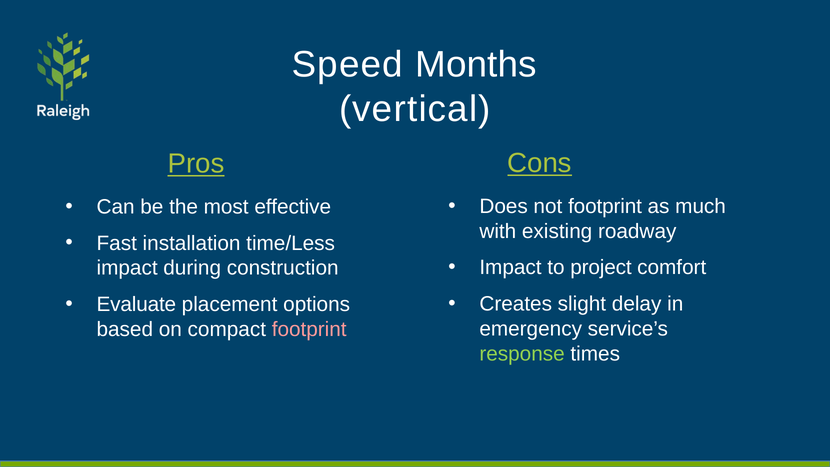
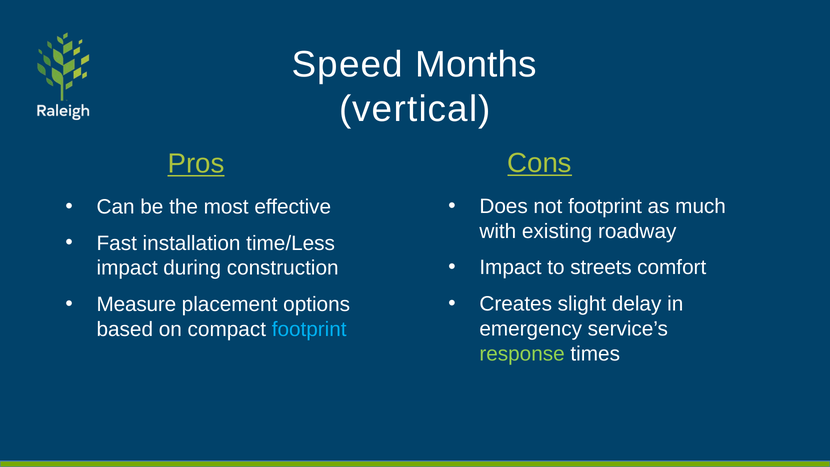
project: project -> streets (601, 268)
Evaluate: Evaluate -> Measure (136, 304)
footprint colour: pink -> light blue (309, 329)
